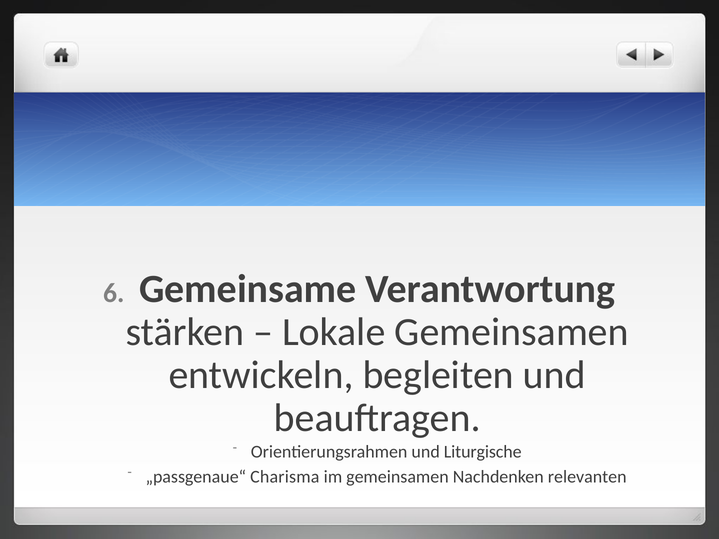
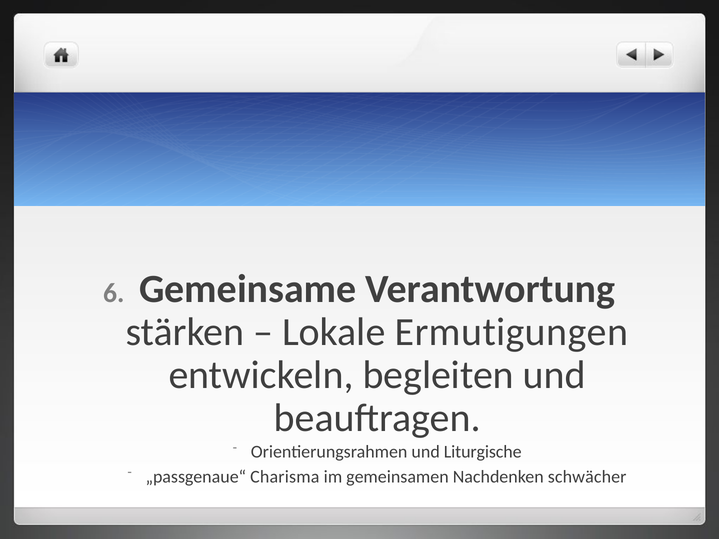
Lokale Gemeinsamen: Gemeinsamen -> Ermutigungen (511, 332)
relevanten: relevanten -> schwächer (587, 477)
